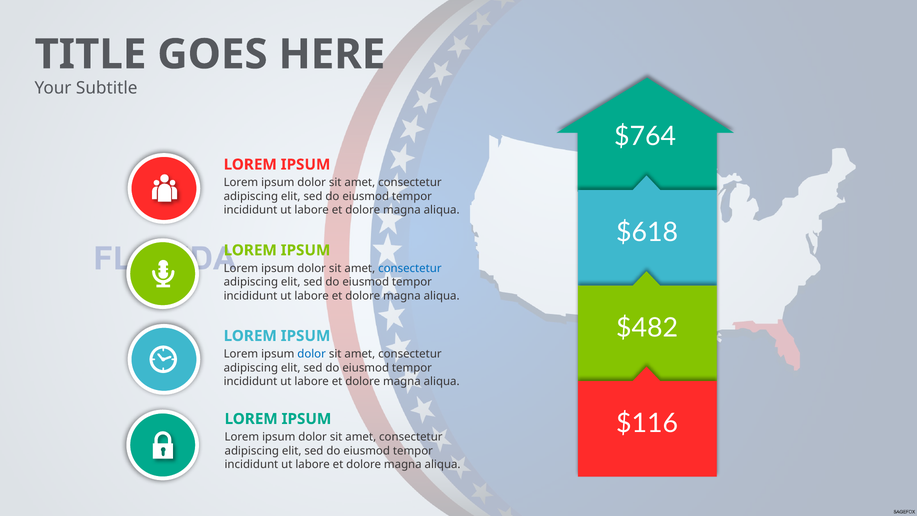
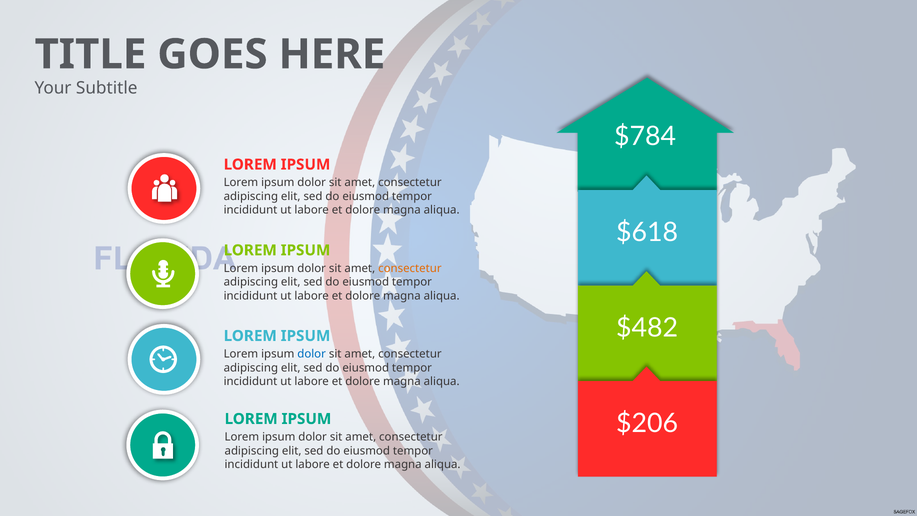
$764: $764 -> $784 (645, 136)
consectetur colour: blue -> orange (410, 268)
$116: $116 -> $206 (647, 423)
